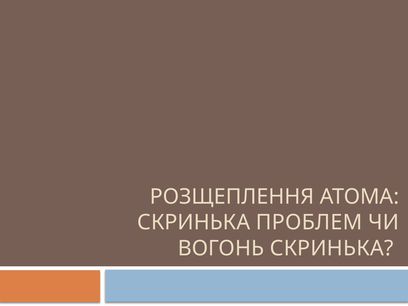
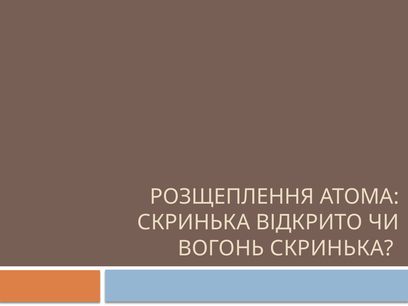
ПРОБЛЕМ: ПРОБЛЕМ -> ВІДКРИТО (309, 223)
